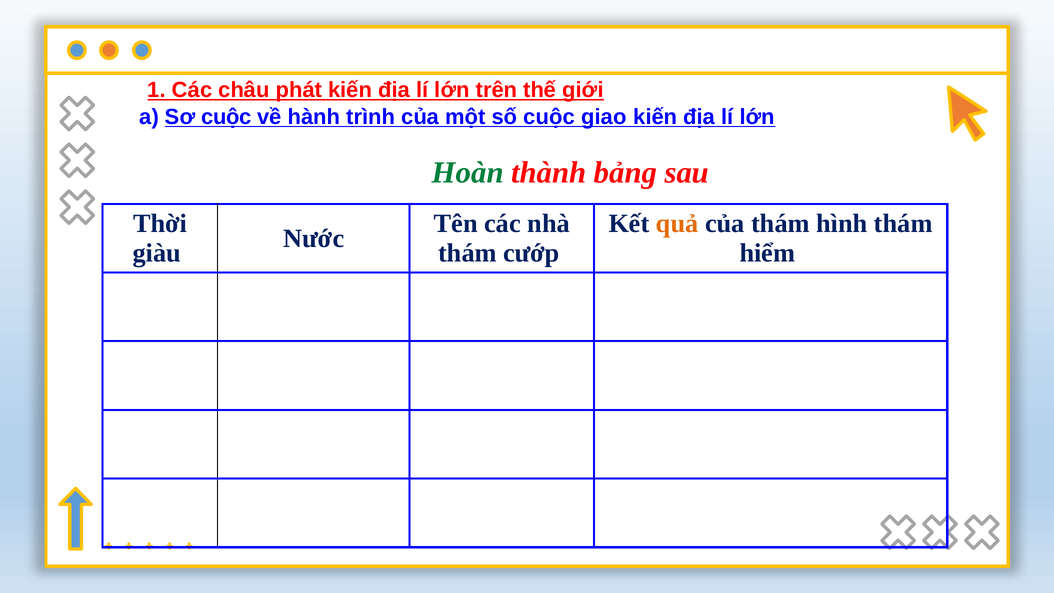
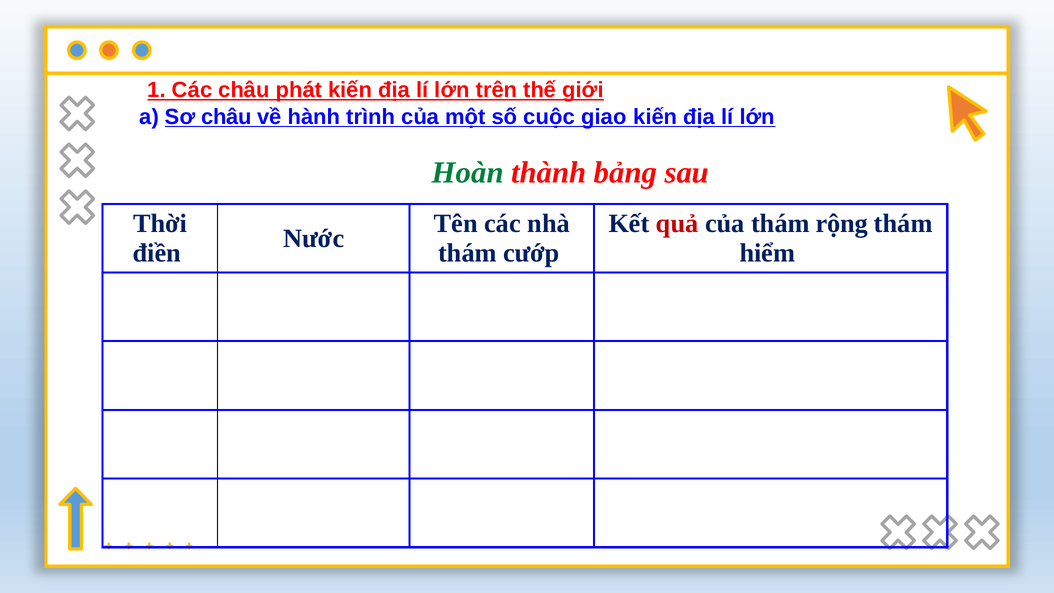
Sơ cuộc: cuộc -> châu (226, 117)
quả colour: orange -> red (677, 224)
hình: hình -> rộng (842, 224)
giàu: giàu -> điền (157, 253)
